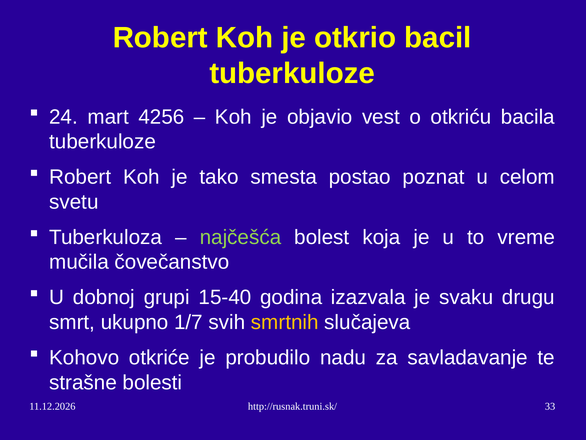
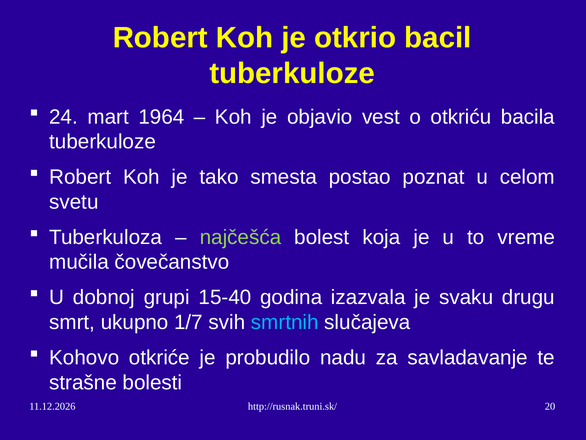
4256: 4256 -> 1964 (161, 117)
smrtnih colour: yellow -> light blue (285, 322)
33: 33 -> 20 (550, 406)
